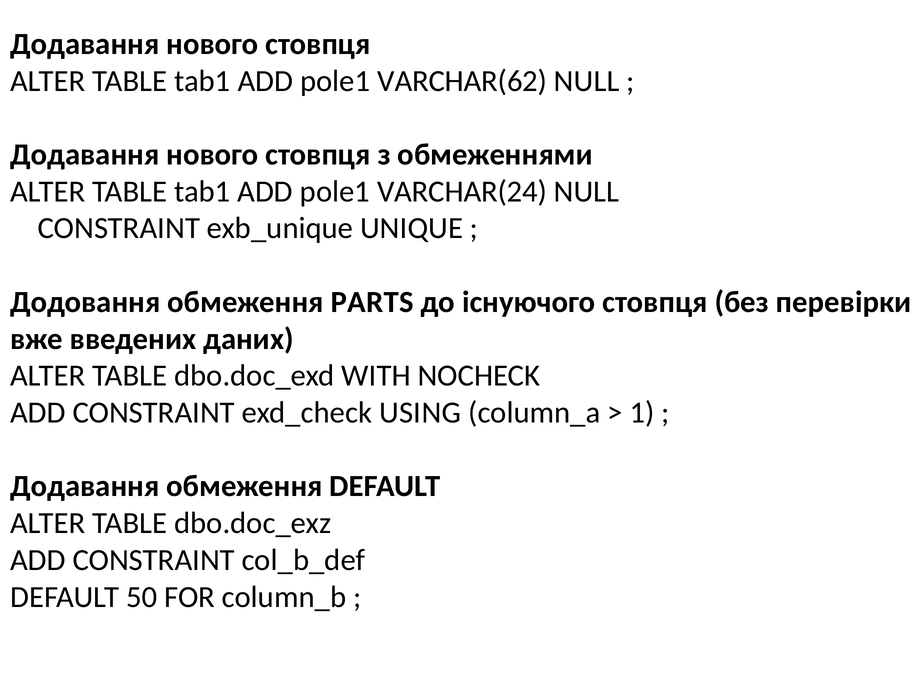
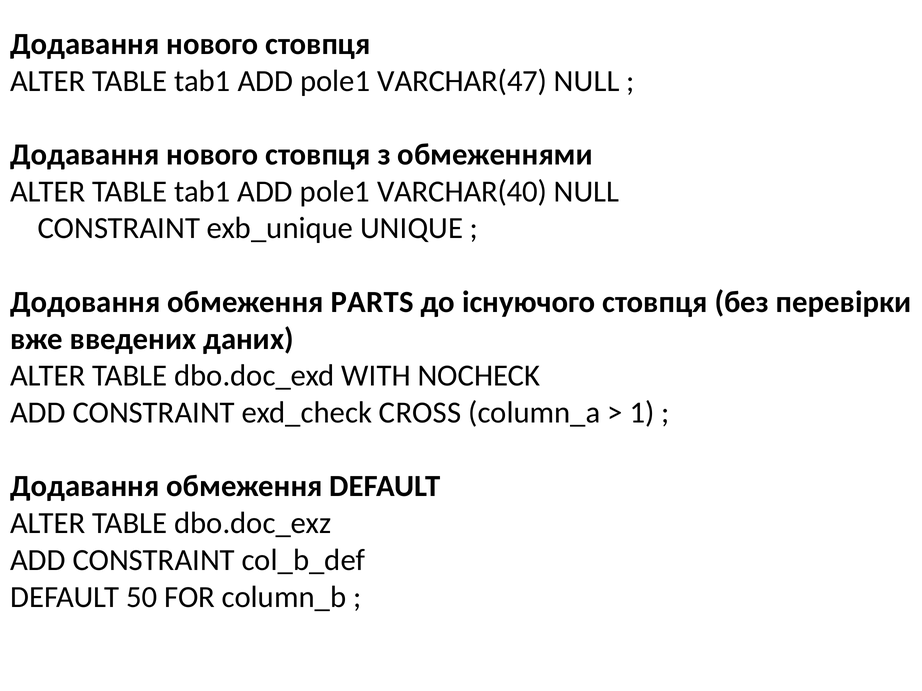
VARCHAR(62: VARCHAR(62 -> VARCHAR(47 (462, 81)
VARCHAR(24: VARCHAR(24 -> VARCHAR(40 (462, 192)
USING: USING -> CROSS (420, 413)
